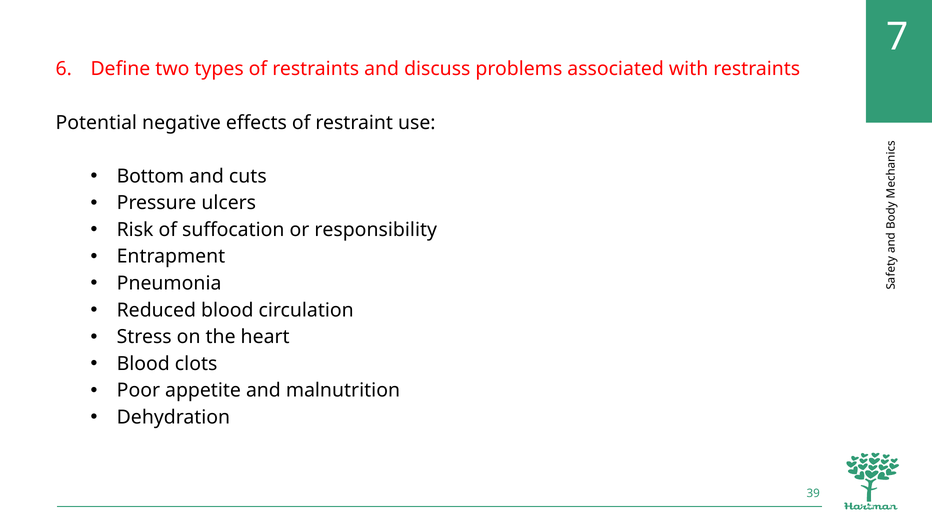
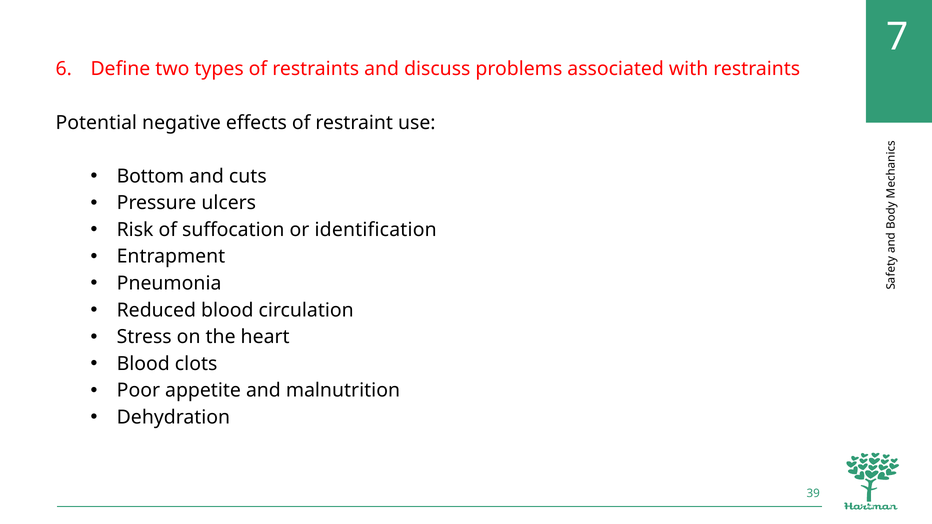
responsibility: responsibility -> identification (376, 230)
